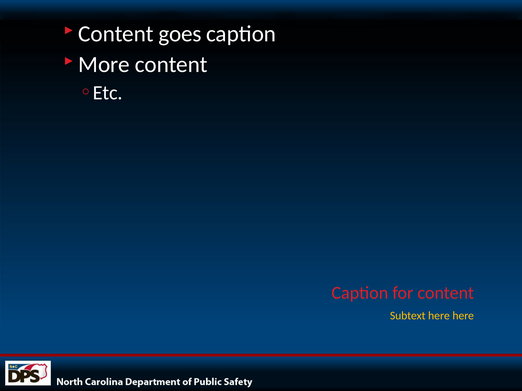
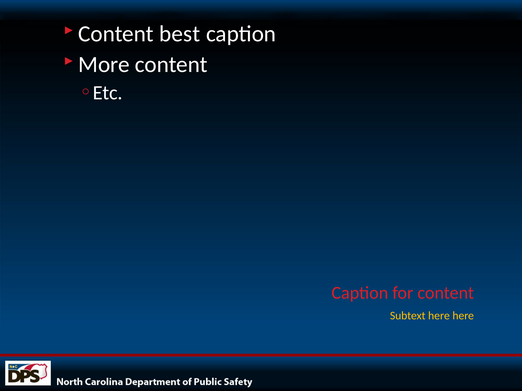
goes: goes -> best (180, 34)
